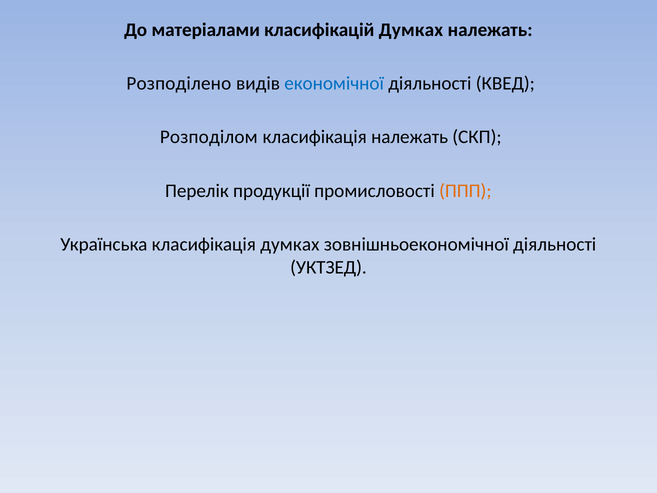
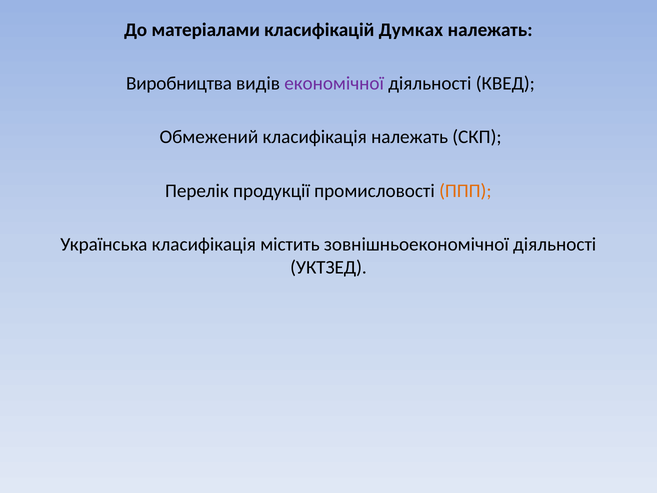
Розподілено: Розподілено -> Виробництва (179, 83)
економічної colour: blue -> purple (334, 83)
Розподілом: Розподілом -> Обмежений (209, 137)
класифікація думках: думках -> містить (290, 244)
